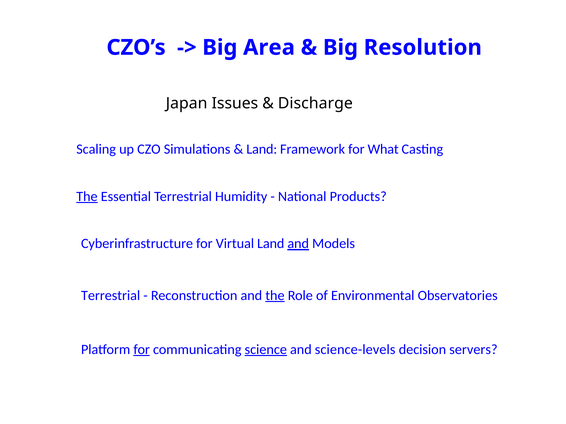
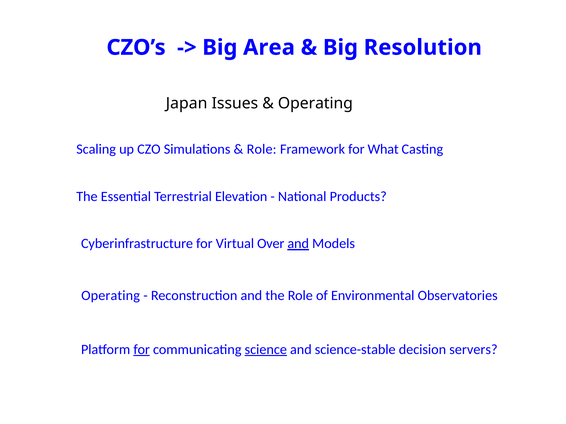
Discharge: Discharge -> Operating (315, 104)
Land: Land -> Role (262, 149)
The underline: present -> none (87, 197)
Humidity: Humidity -> Elevation (241, 197)
Virtual Land: Land -> Over (271, 244)
Terrestrial: Terrestrial -> Operating (111, 296)
the underline: present -> none (275, 296)
science-levels: science-levels -> science-stable (355, 350)
